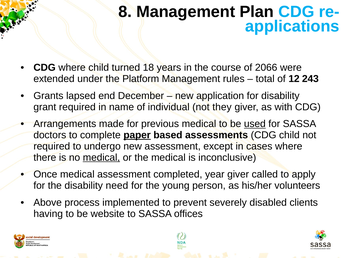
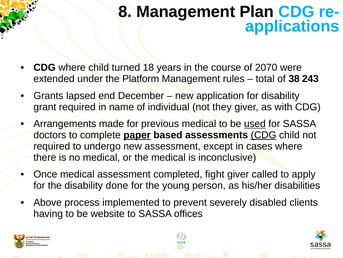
2066: 2066 -> 2070 (266, 67)
12: 12 -> 38 (294, 79)
CDG underline: none -> present (264, 135)
medical underline: present -> none (101, 157)
year: year -> fight (215, 174)
need: need -> done (117, 185)
volunteers: volunteers -> disabilities (297, 185)
